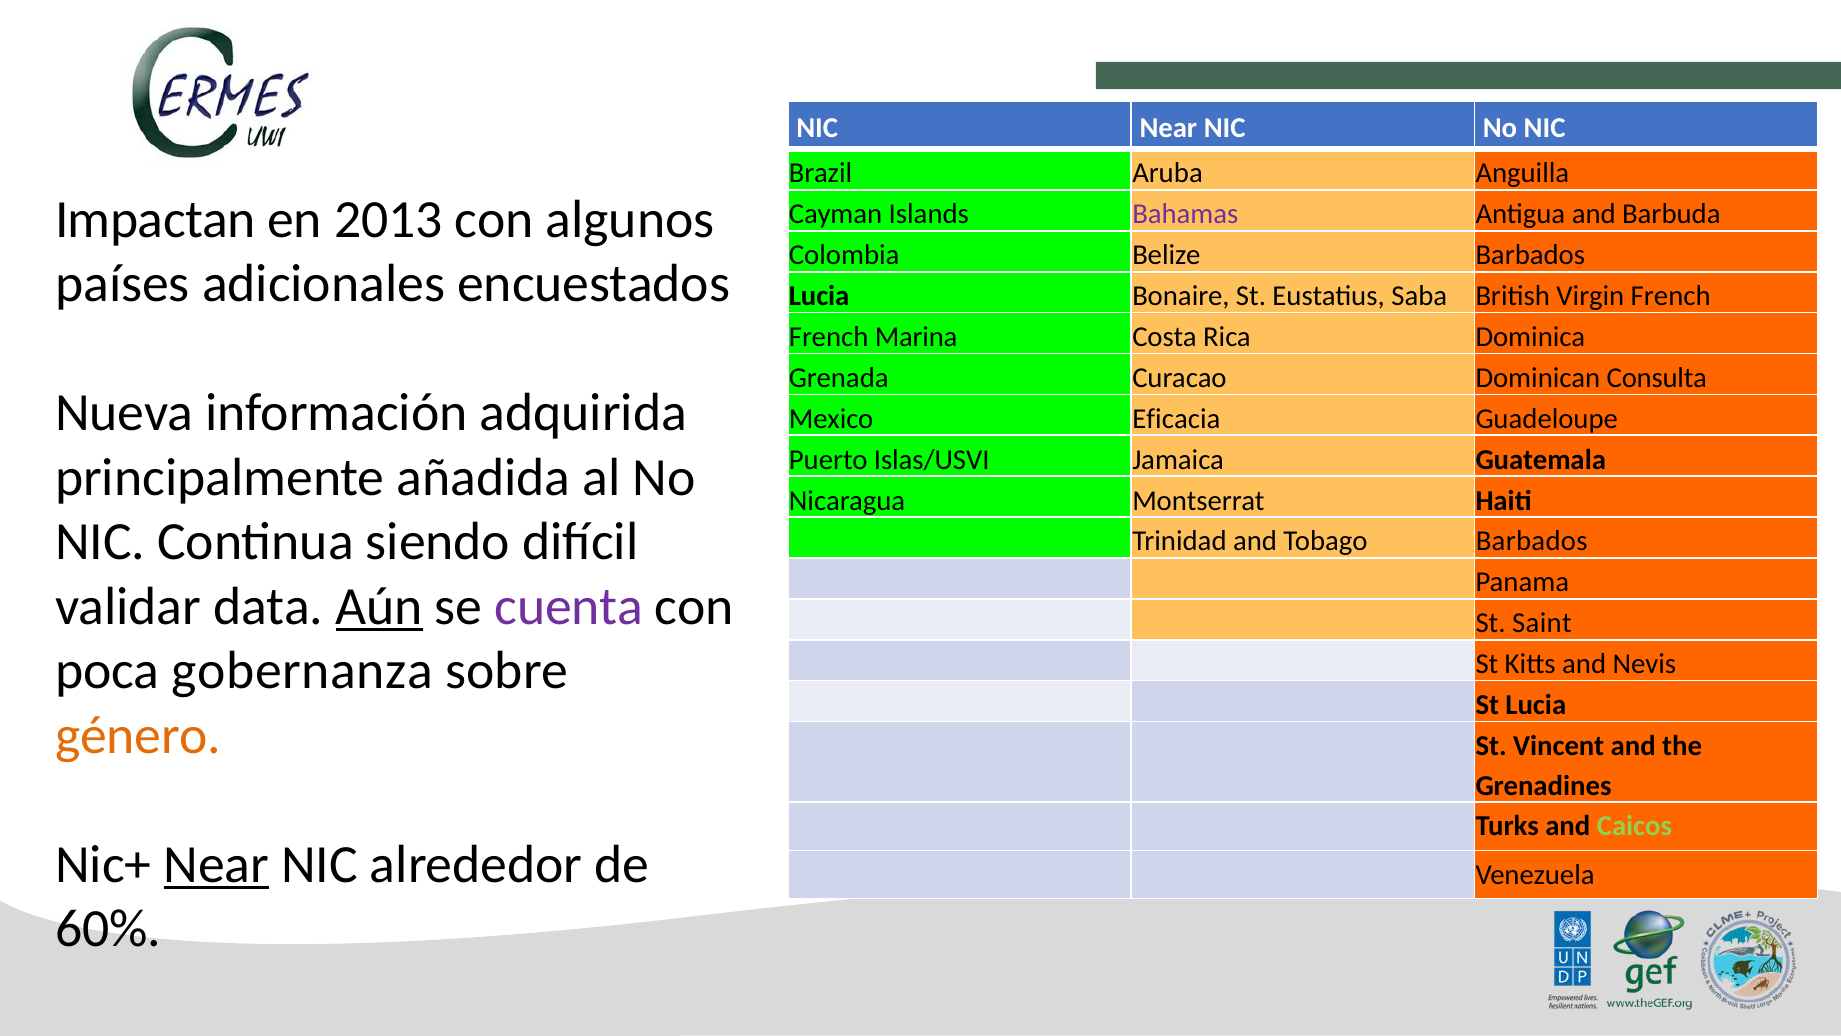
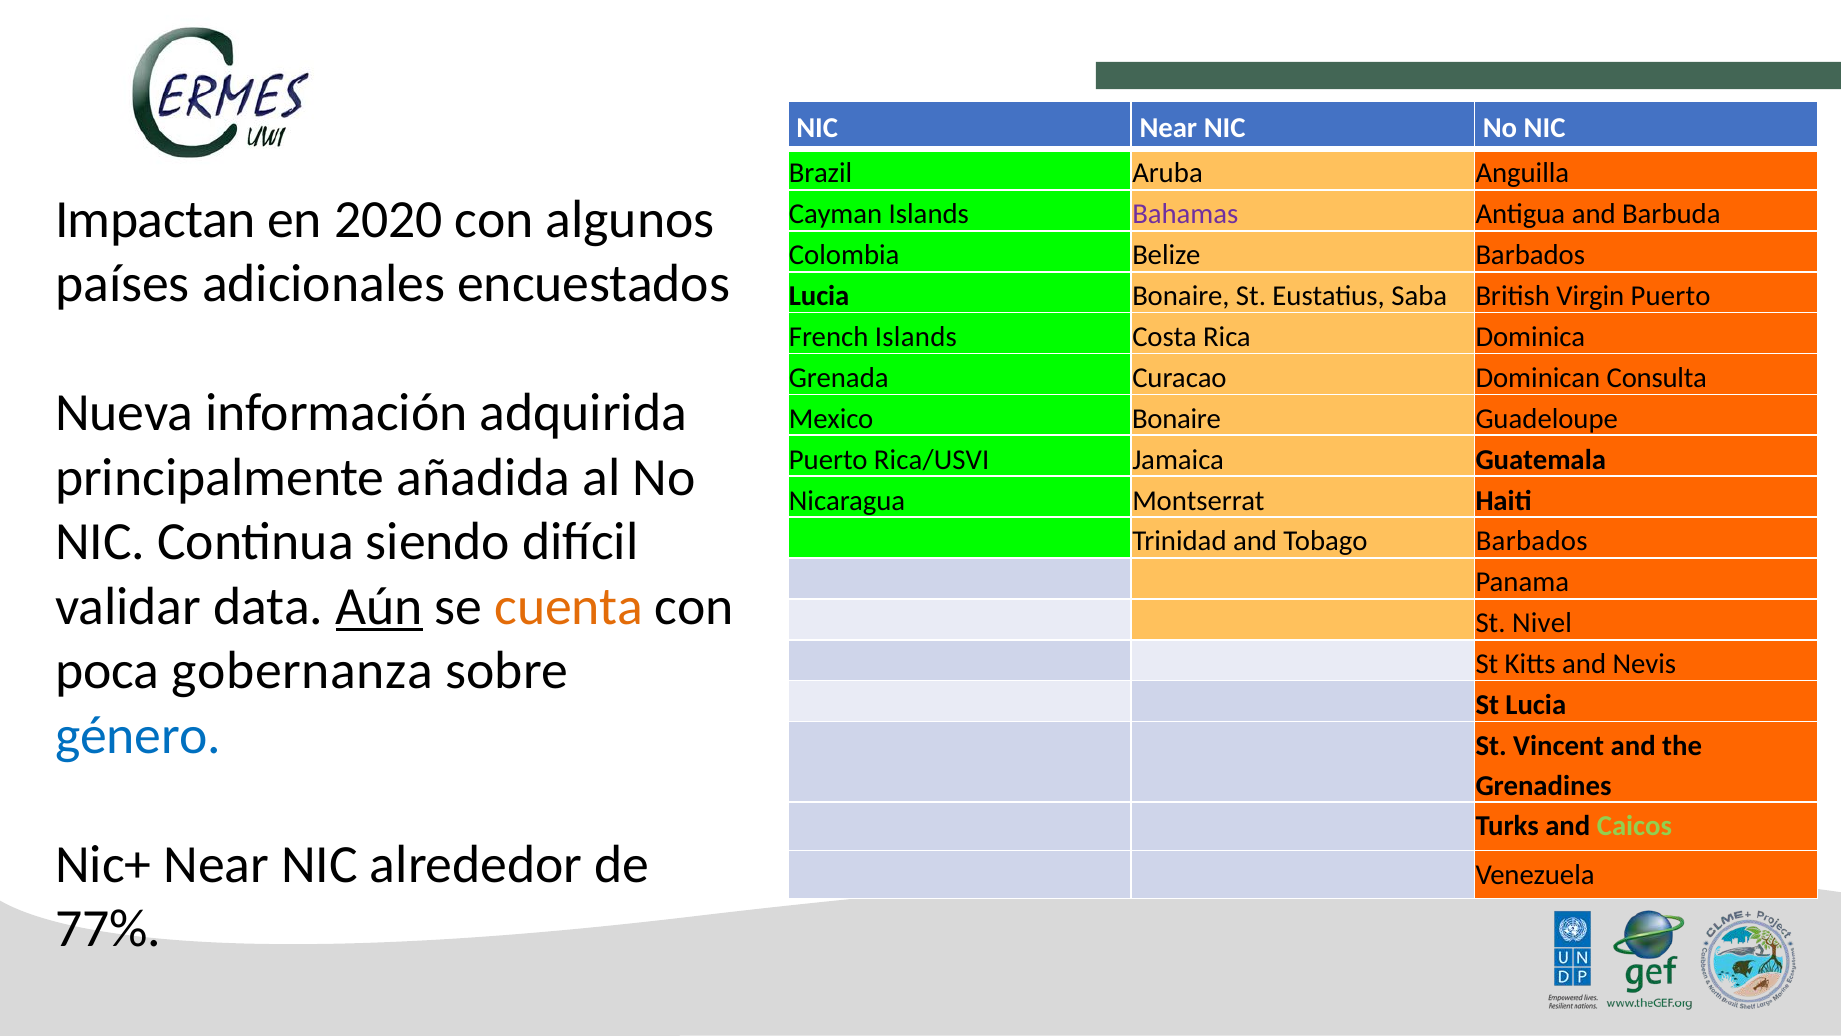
2013: 2013 -> 2020 (389, 220)
Virgin French: French -> Puerto (1671, 296)
French Marina: Marina -> Islands (916, 337)
Mexico Eficacia: Eficacia -> Bonaire (1177, 419)
Islas/USVI: Islas/USVI -> Rica/USVI (932, 459)
cuenta colour: purple -> orange (569, 606)
Saint: Saint -> Nivel (1542, 623)
género colour: orange -> blue (138, 735)
Near underline: present -> none (216, 864)
60%: 60% -> 77% (108, 929)
